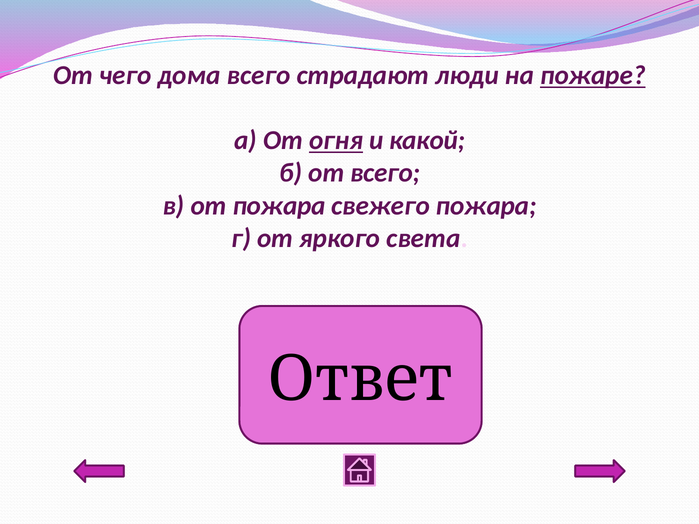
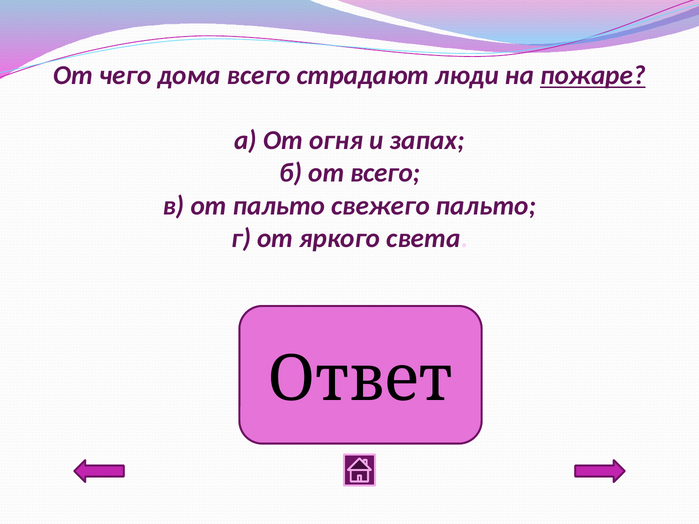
огня underline: present -> none (336, 141)
какой: какой -> запах (427, 141)
от пожара: пожара -> пальто (279, 206)
свежего пожара: пожара -> пальто (486, 206)
